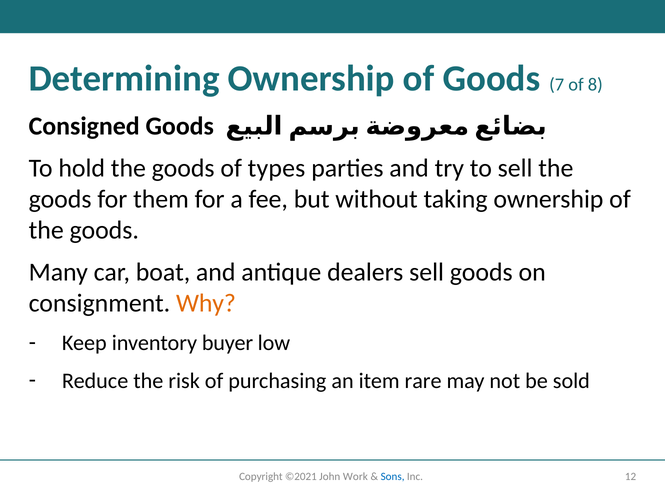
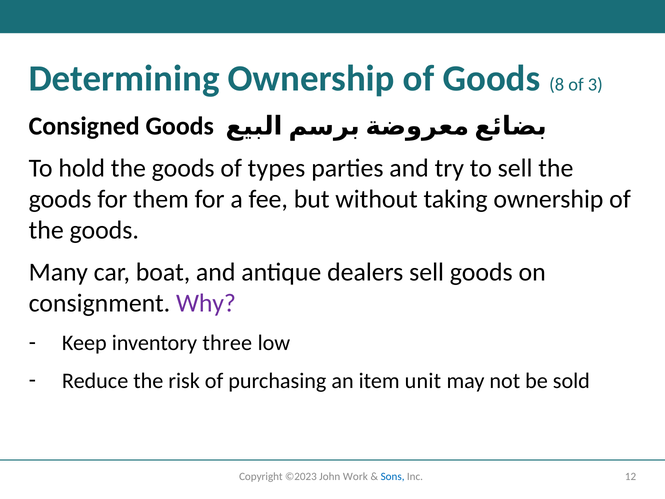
7: 7 -> 8 (557, 85)
8: 8 -> 3 (595, 85)
Why colour: orange -> purple (206, 303)
buyer: buyer -> three (227, 343)
rare: rare -> unit (423, 381)
©2021: ©2021 -> ©2023 (301, 476)
